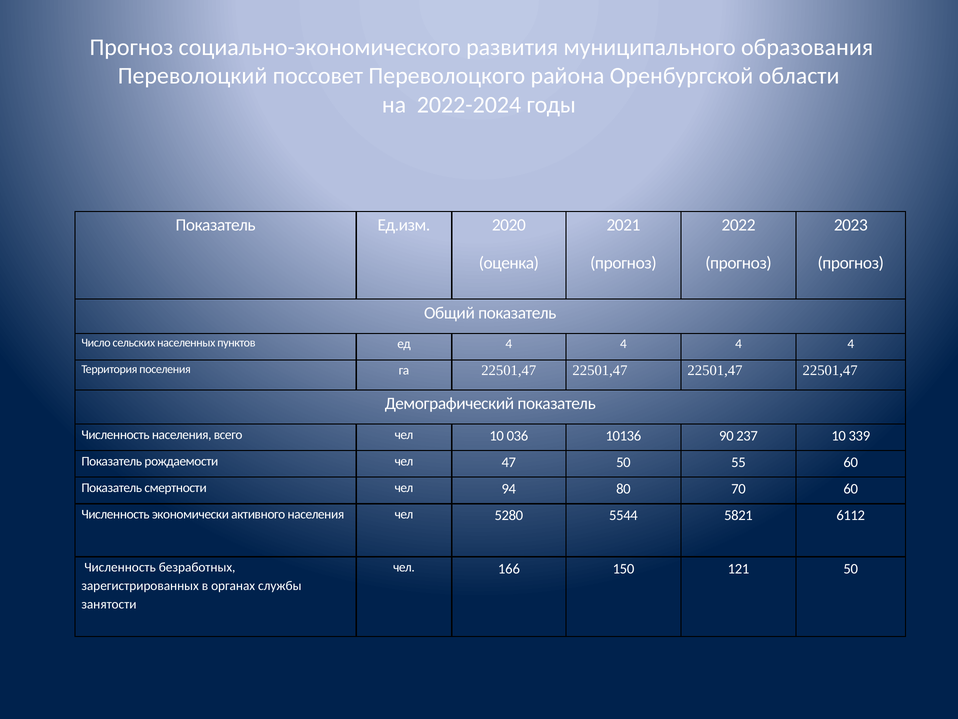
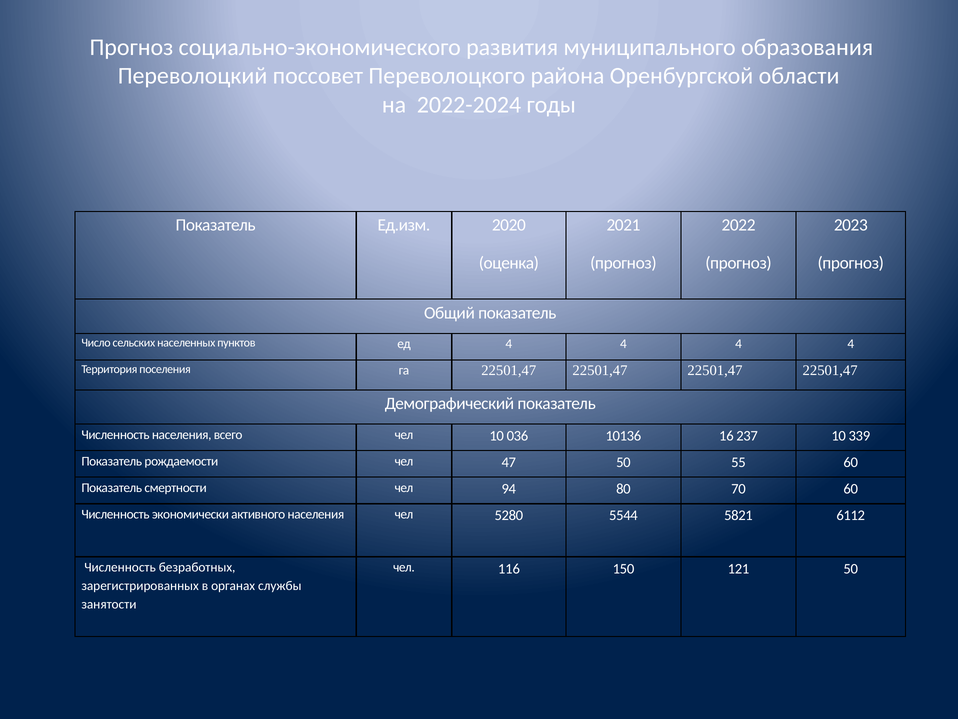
90: 90 -> 16 (726, 436)
166: 166 -> 116 (509, 568)
